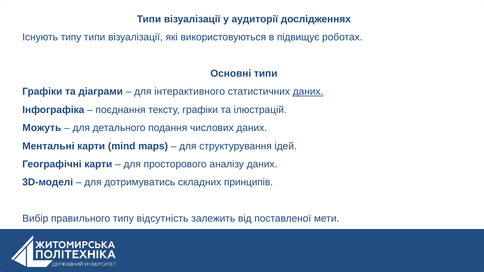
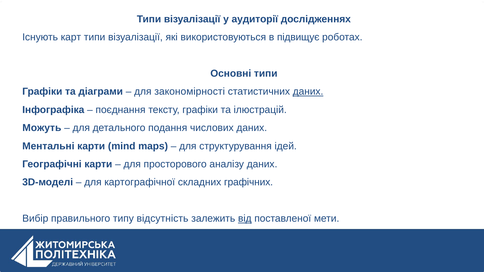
Існують типу: типу -> карт (71, 37)
інтерактивного: інтерактивного -> закономірності (190, 92)
дотримуватись: дотримуватись -> картографічної (140, 182)
принципів: принципів -> графічних (249, 182)
від underline: none -> present (245, 219)
